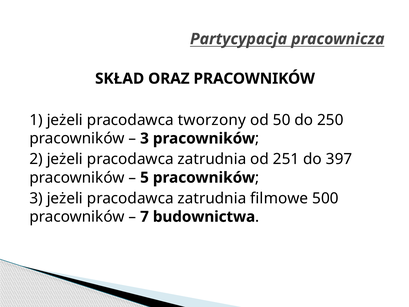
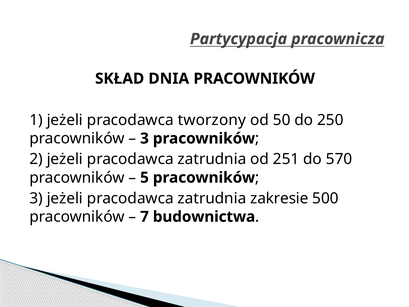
ORAZ: ORAZ -> DNIA (169, 79)
397: 397 -> 570 (339, 159)
filmowe: filmowe -> zakresie (279, 198)
